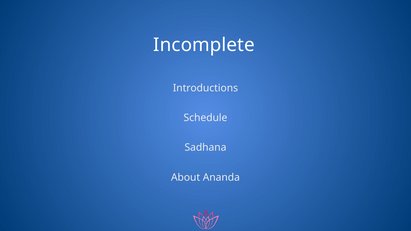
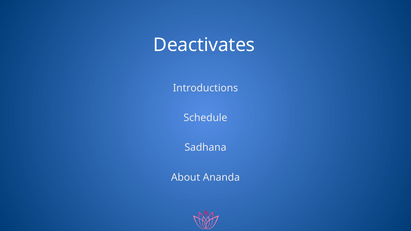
Incomplete: Incomplete -> Deactivates (204, 45)
